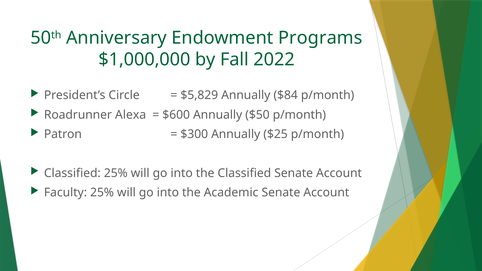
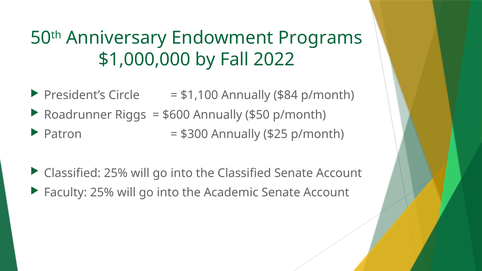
$5,829: $5,829 -> $1,100 (199, 95)
Alexa: Alexa -> Riggs (131, 115)
